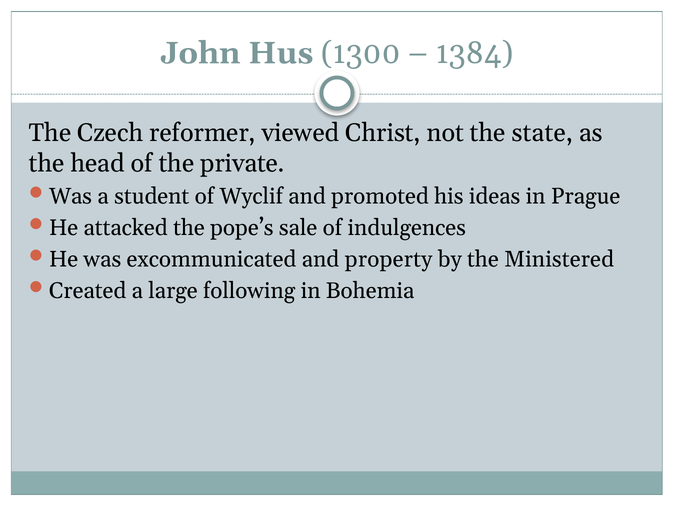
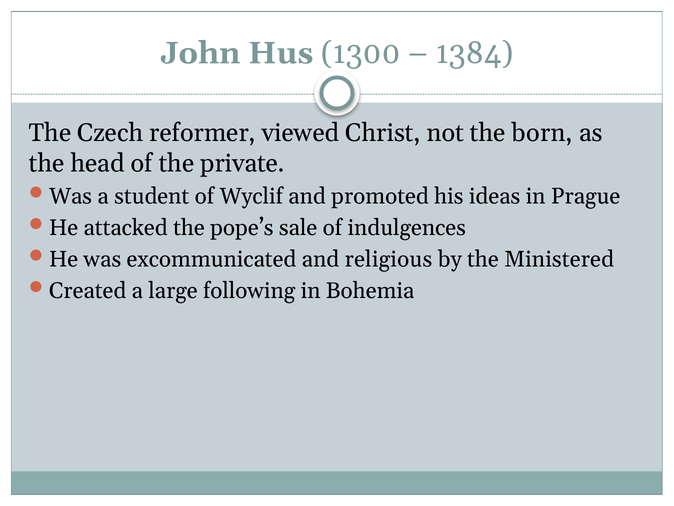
state: state -> born (542, 133)
property: property -> religious (389, 259)
